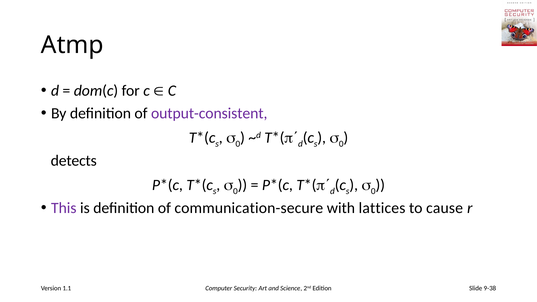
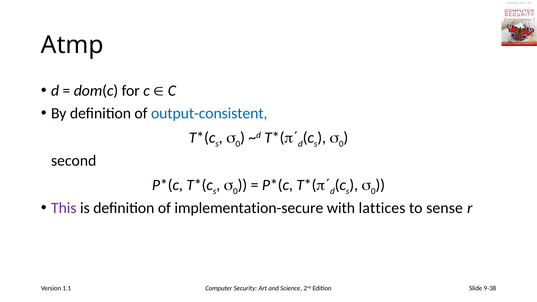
output-consistent colour: purple -> blue (209, 113)
detects: detects -> second (74, 161)
communication-secure: communication-secure -> implementation-secure (249, 208)
cause: cause -> sense (445, 208)
